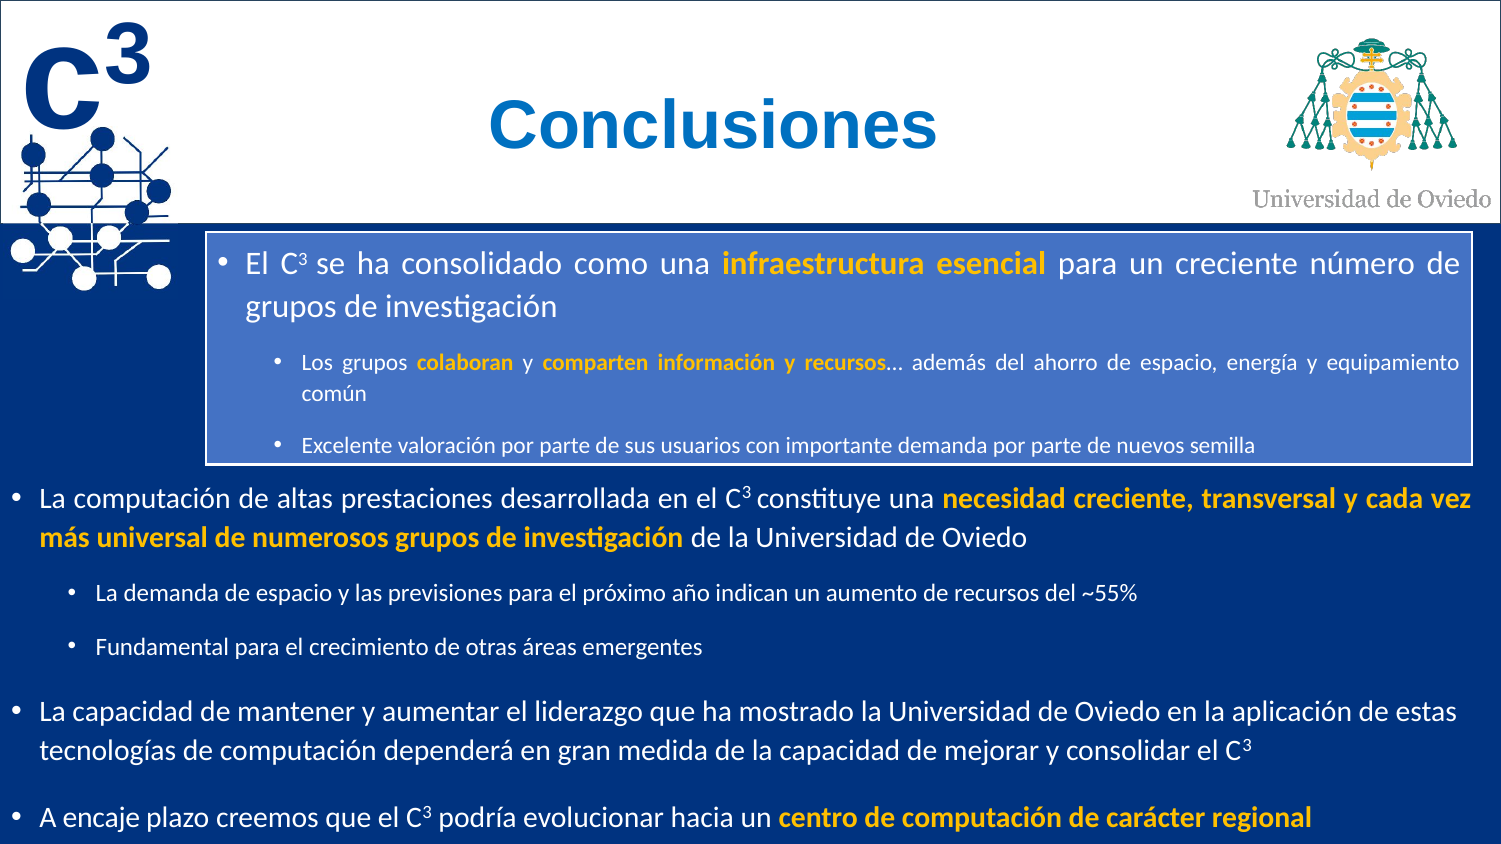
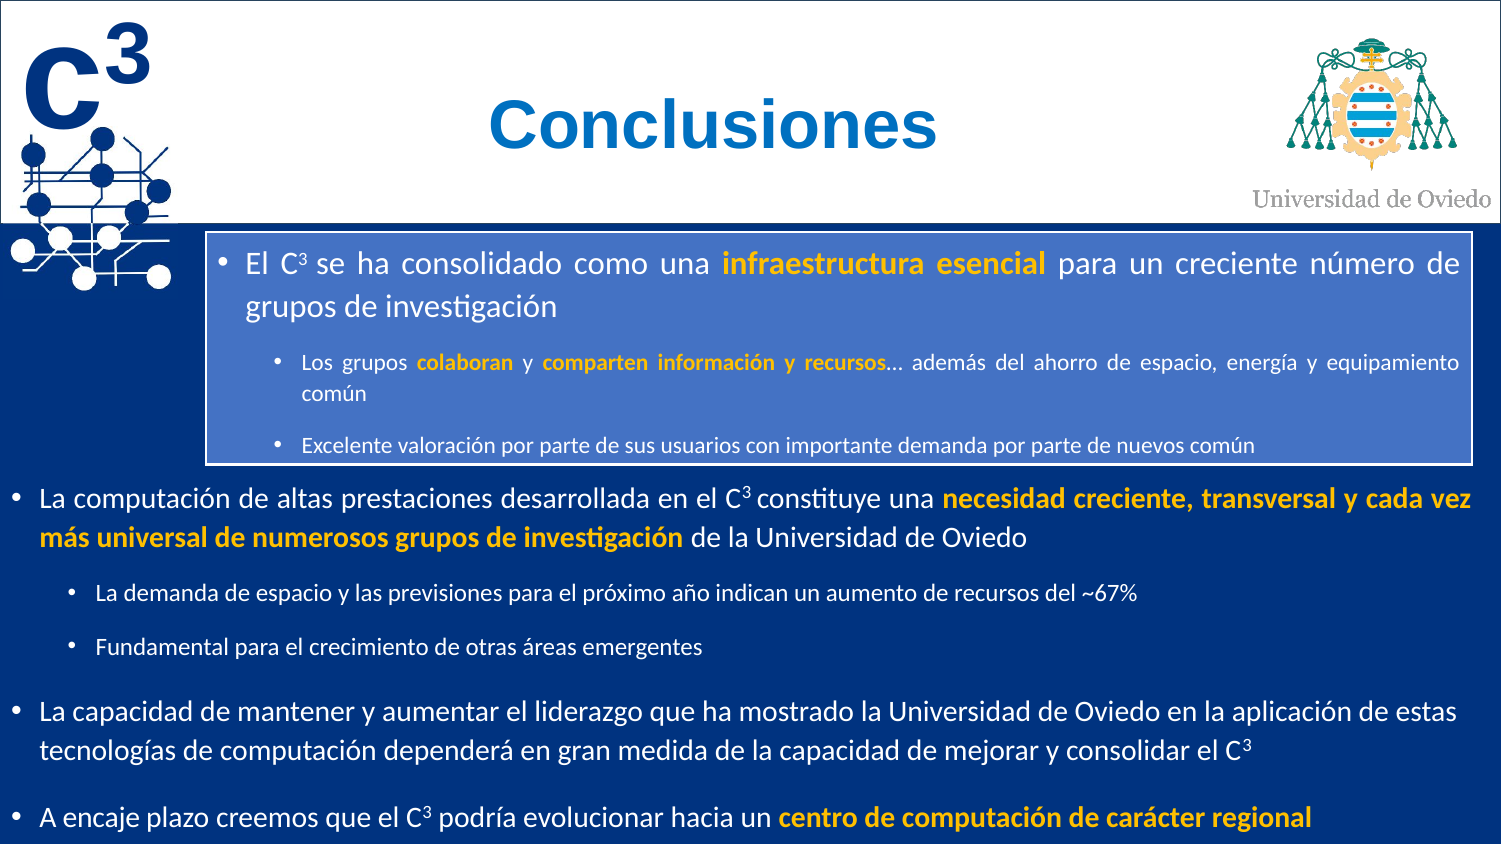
nuevos semilla: semilla -> común (1222, 446)
~55%: ~55% -> ~67% (1110, 594)
